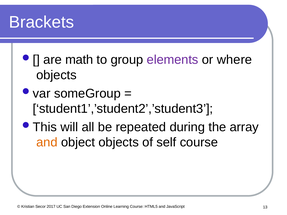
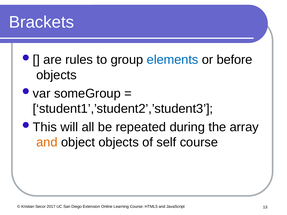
math: math -> rules (79, 60)
elements colour: purple -> blue (173, 60)
where: where -> before (235, 60)
